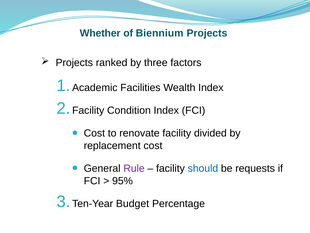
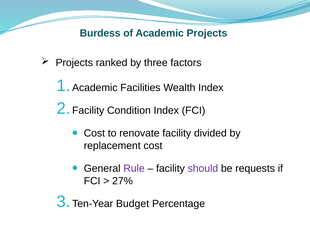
Whether: Whether -> Burdess (100, 33)
of Biennium: Biennium -> Academic (160, 33)
should colour: blue -> purple (203, 168)
95%: 95% -> 27% (123, 181)
